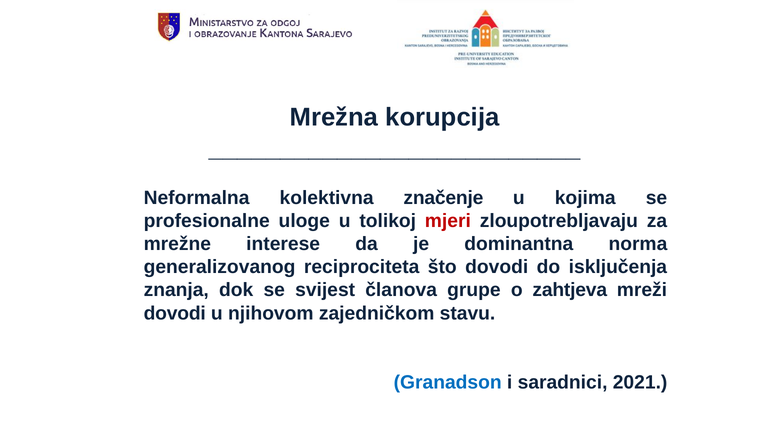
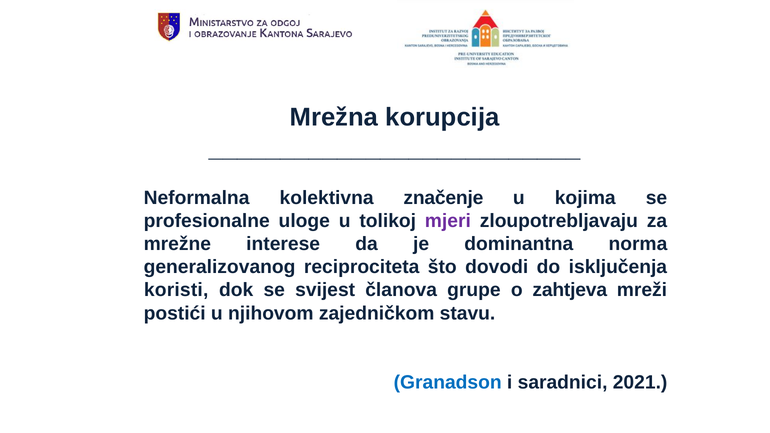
mjeri colour: red -> purple (448, 221)
znanja: znanja -> koristi (176, 290)
dovodi: dovodi -> postići (175, 313)
